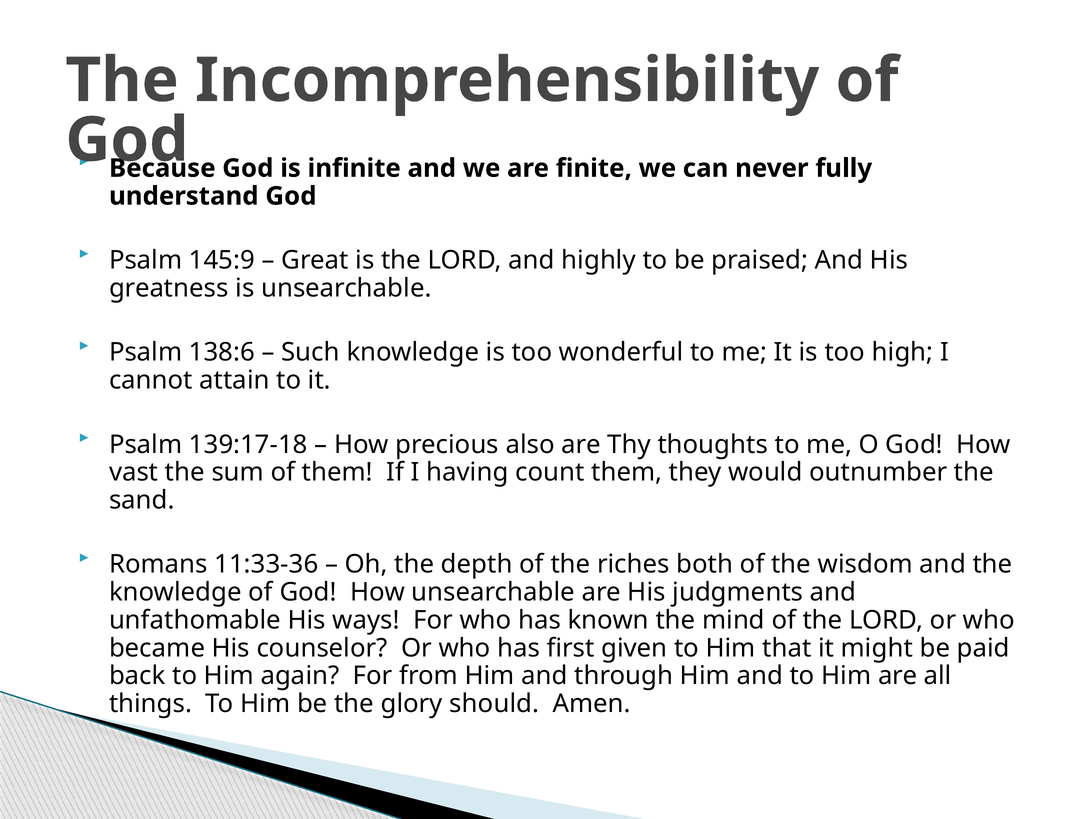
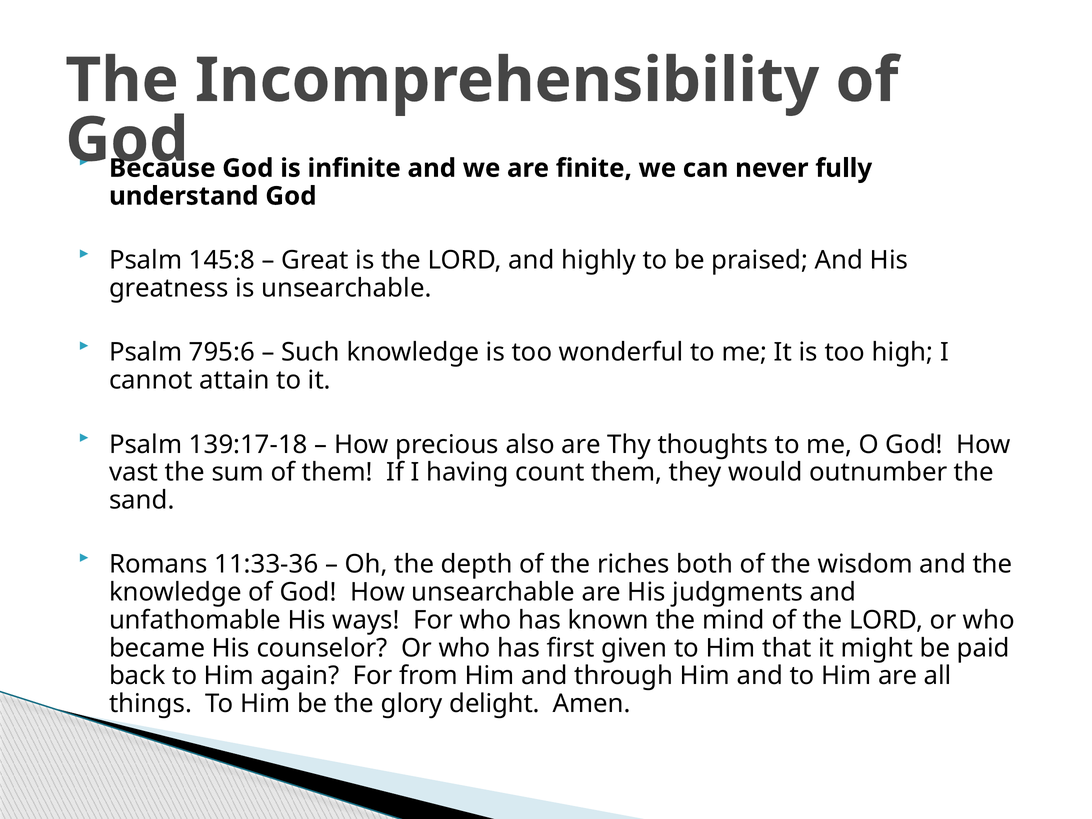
145:9: 145:9 -> 145:8 (222, 260)
138:6: 138:6 -> 795:6 (222, 352)
should: should -> delight (495, 704)
